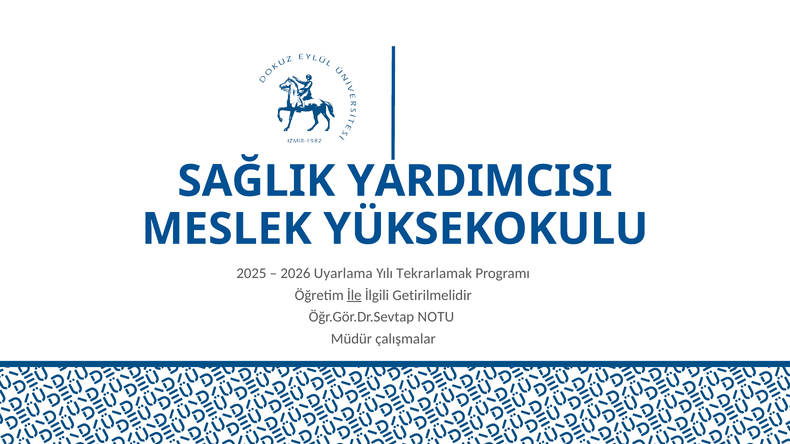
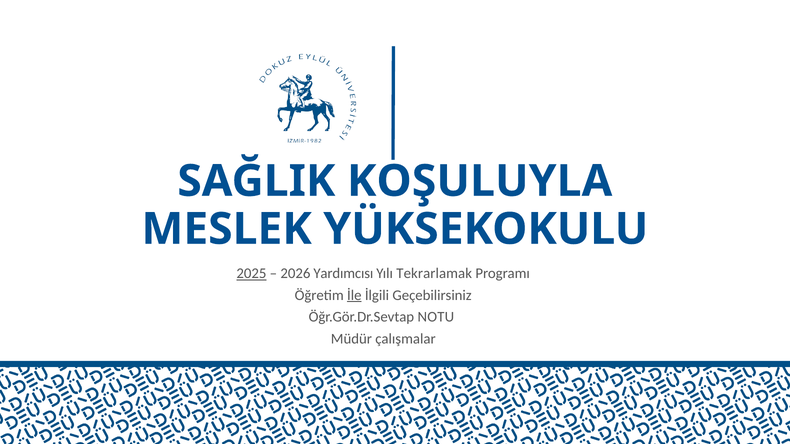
YARDIMCISI: YARDIMCISI -> KOŞULUYLA (480, 181)
2025 underline: none -> present (251, 274)
Uyarlama: Uyarlama -> Yardımcısı (343, 274)
Getirilmelidir: Getirilmelidir -> Geçebilirsiniz (432, 295)
